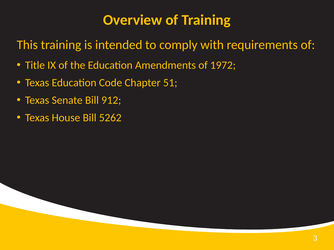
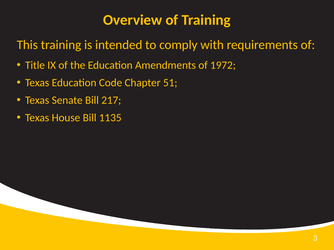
912: 912 -> 217 (111, 100)
5262: 5262 -> 1135 (110, 118)
